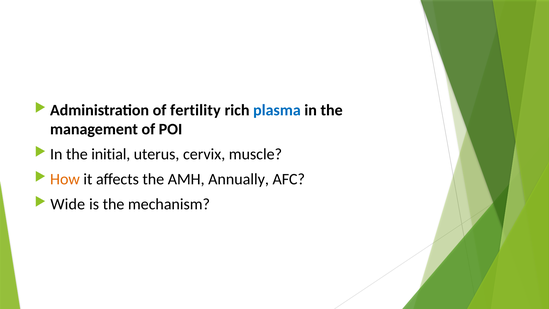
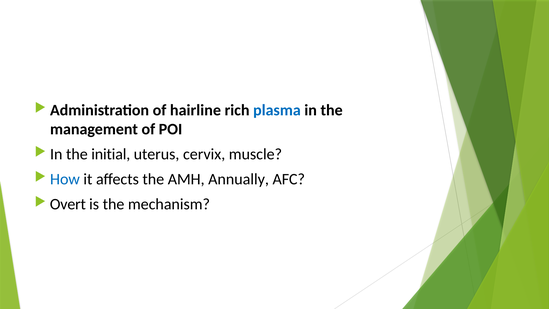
fertility: fertility -> hairline (195, 110)
How colour: orange -> blue (65, 179)
Wide: Wide -> Overt (68, 204)
